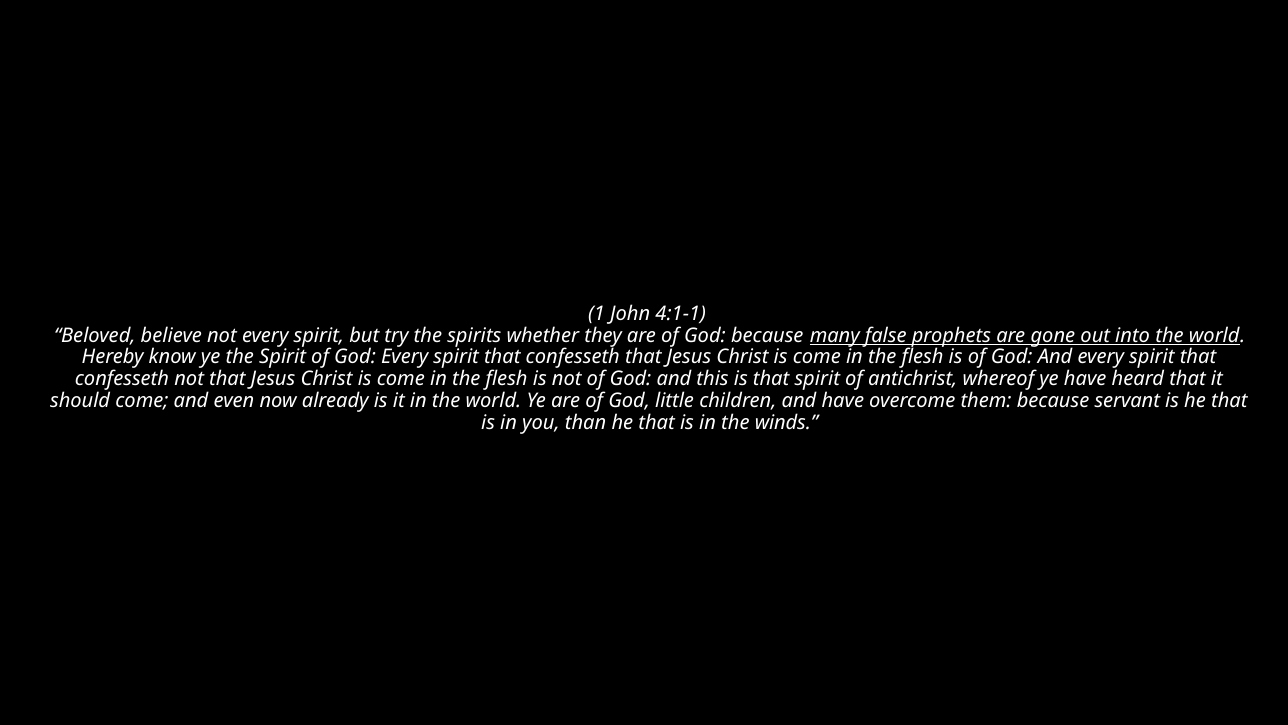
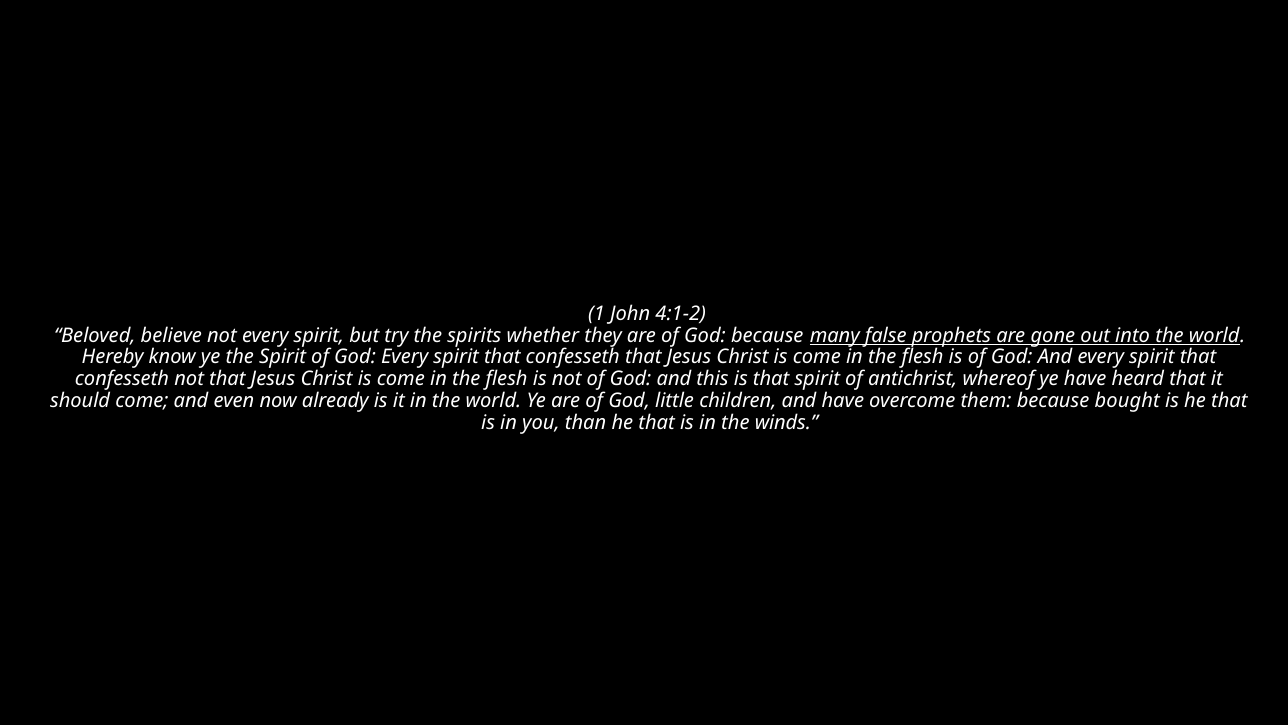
4:1-1: 4:1-1 -> 4:1-2 (681, 314)
servant: servant -> bought (1127, 401)
